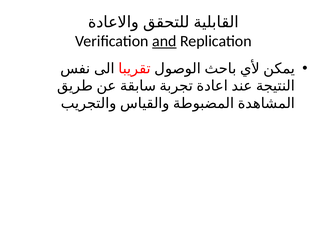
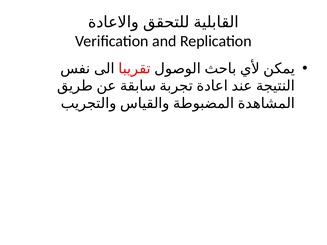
and underline: present -> none (164, 41)
